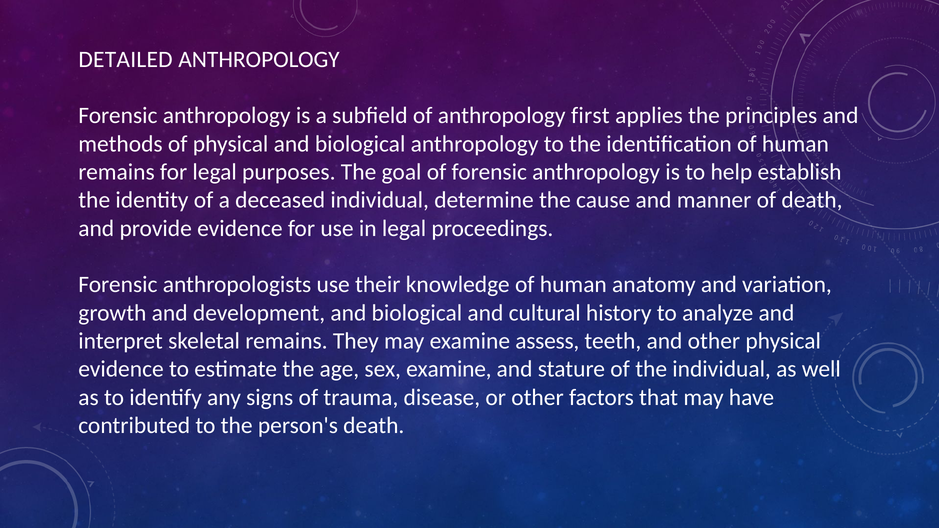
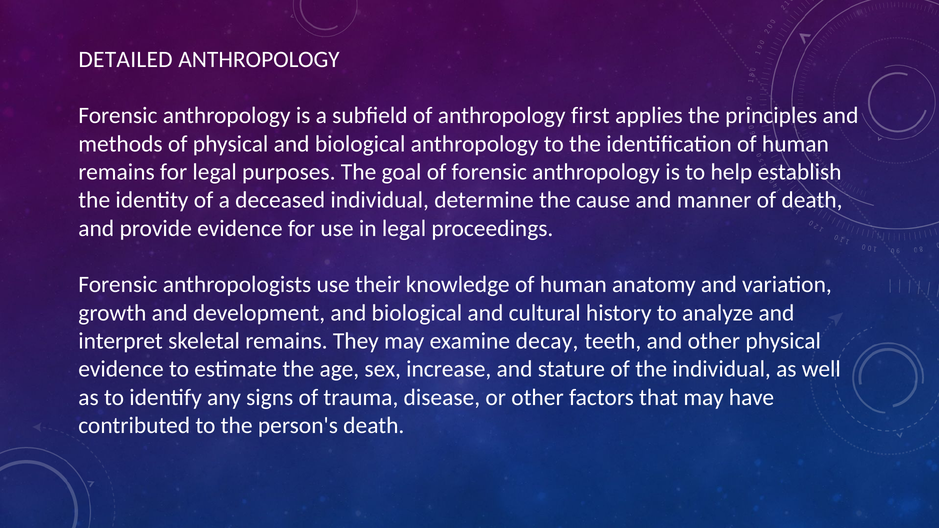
assess: assess -> decay (547, 341)
sex examine: examine -> increase (449, 369)
